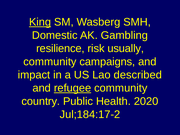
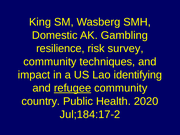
King underline: present -> none (40, 22)
usually: usually -> survey (126, 48)
campaigns: campaigns -> techniques (107, 62)
described: described -> identifying (138, 75)
